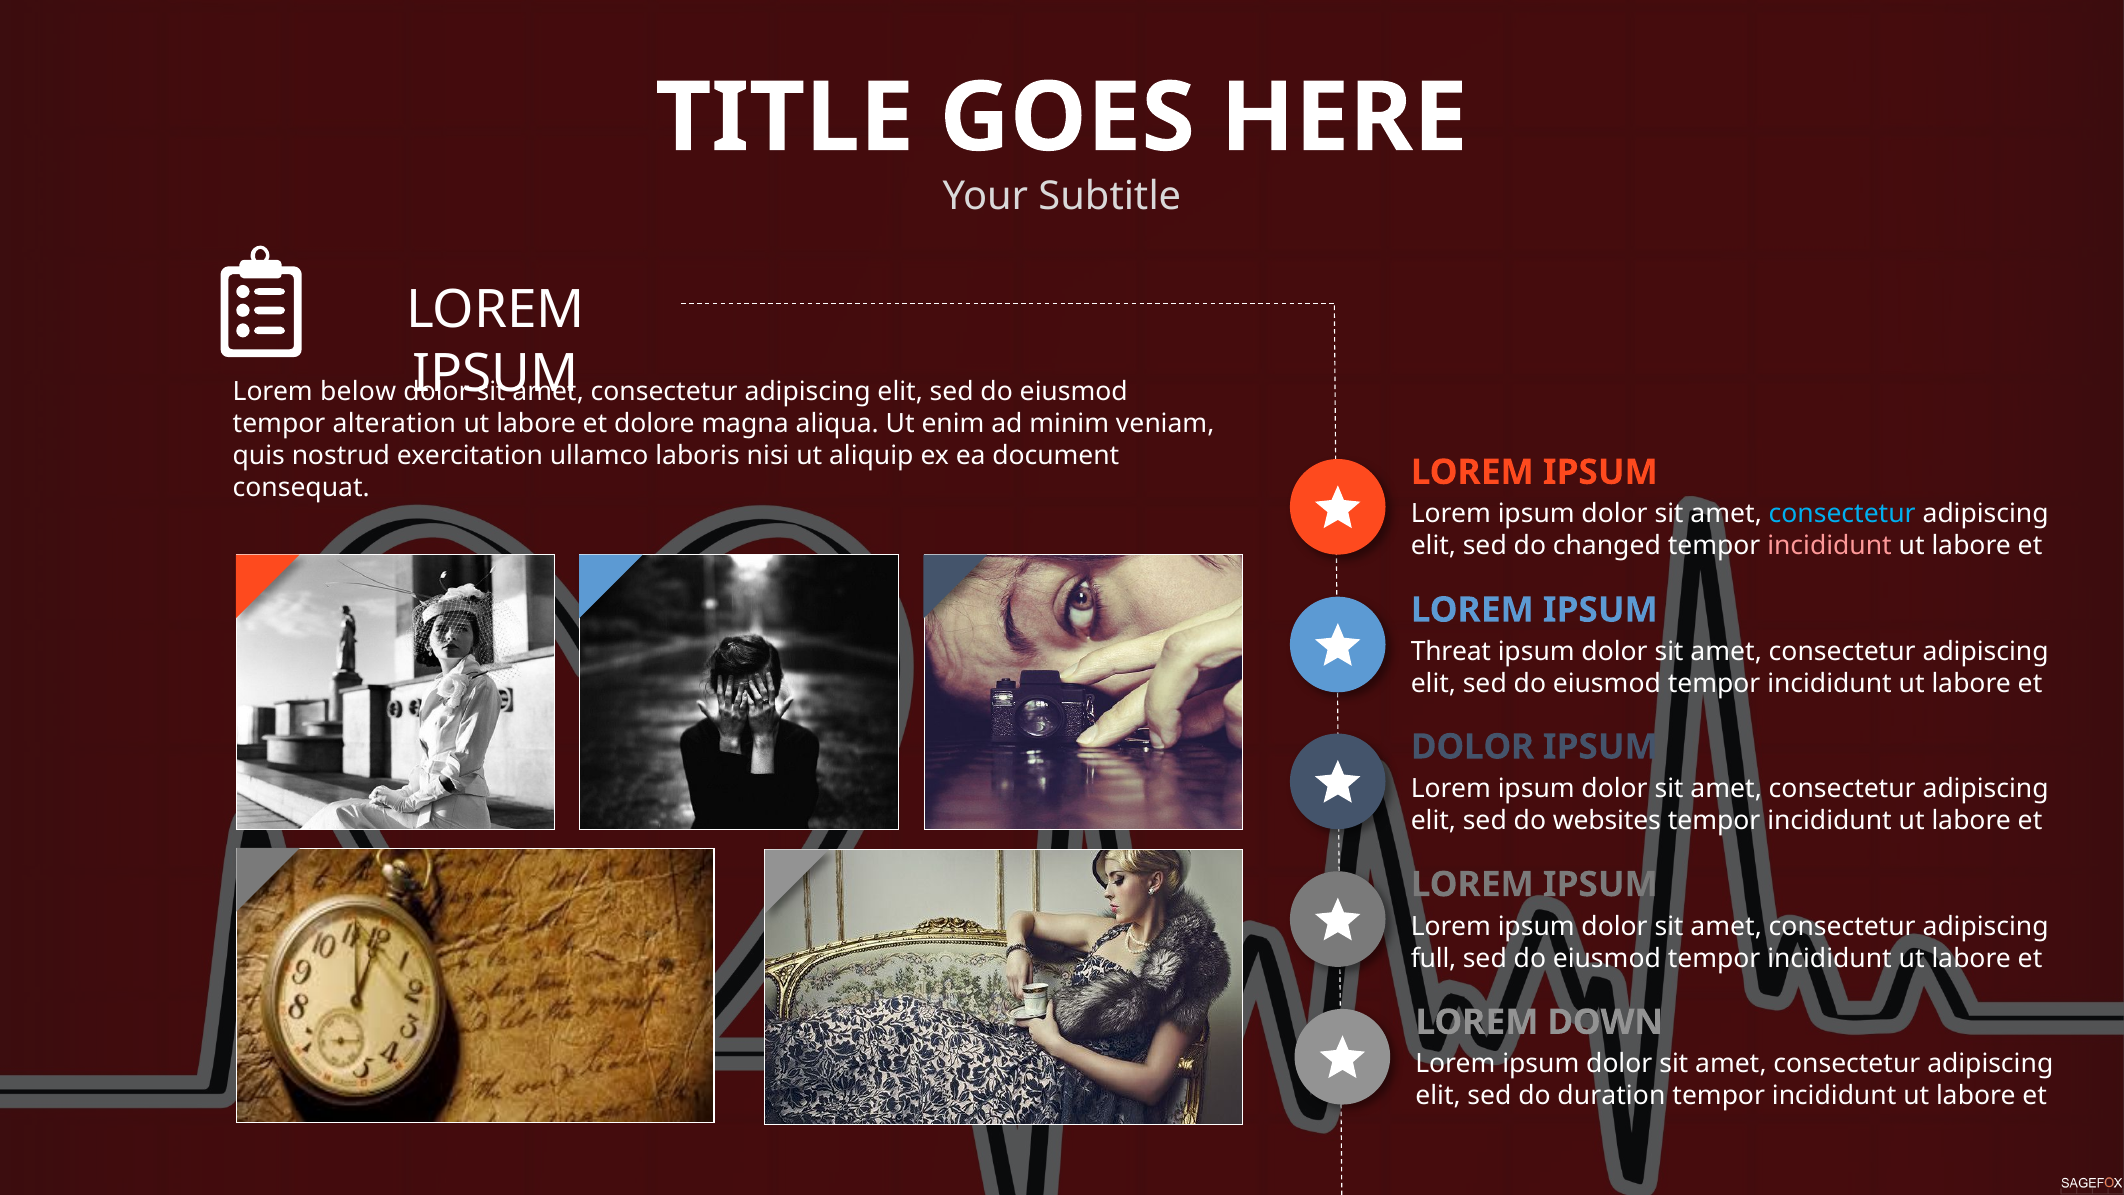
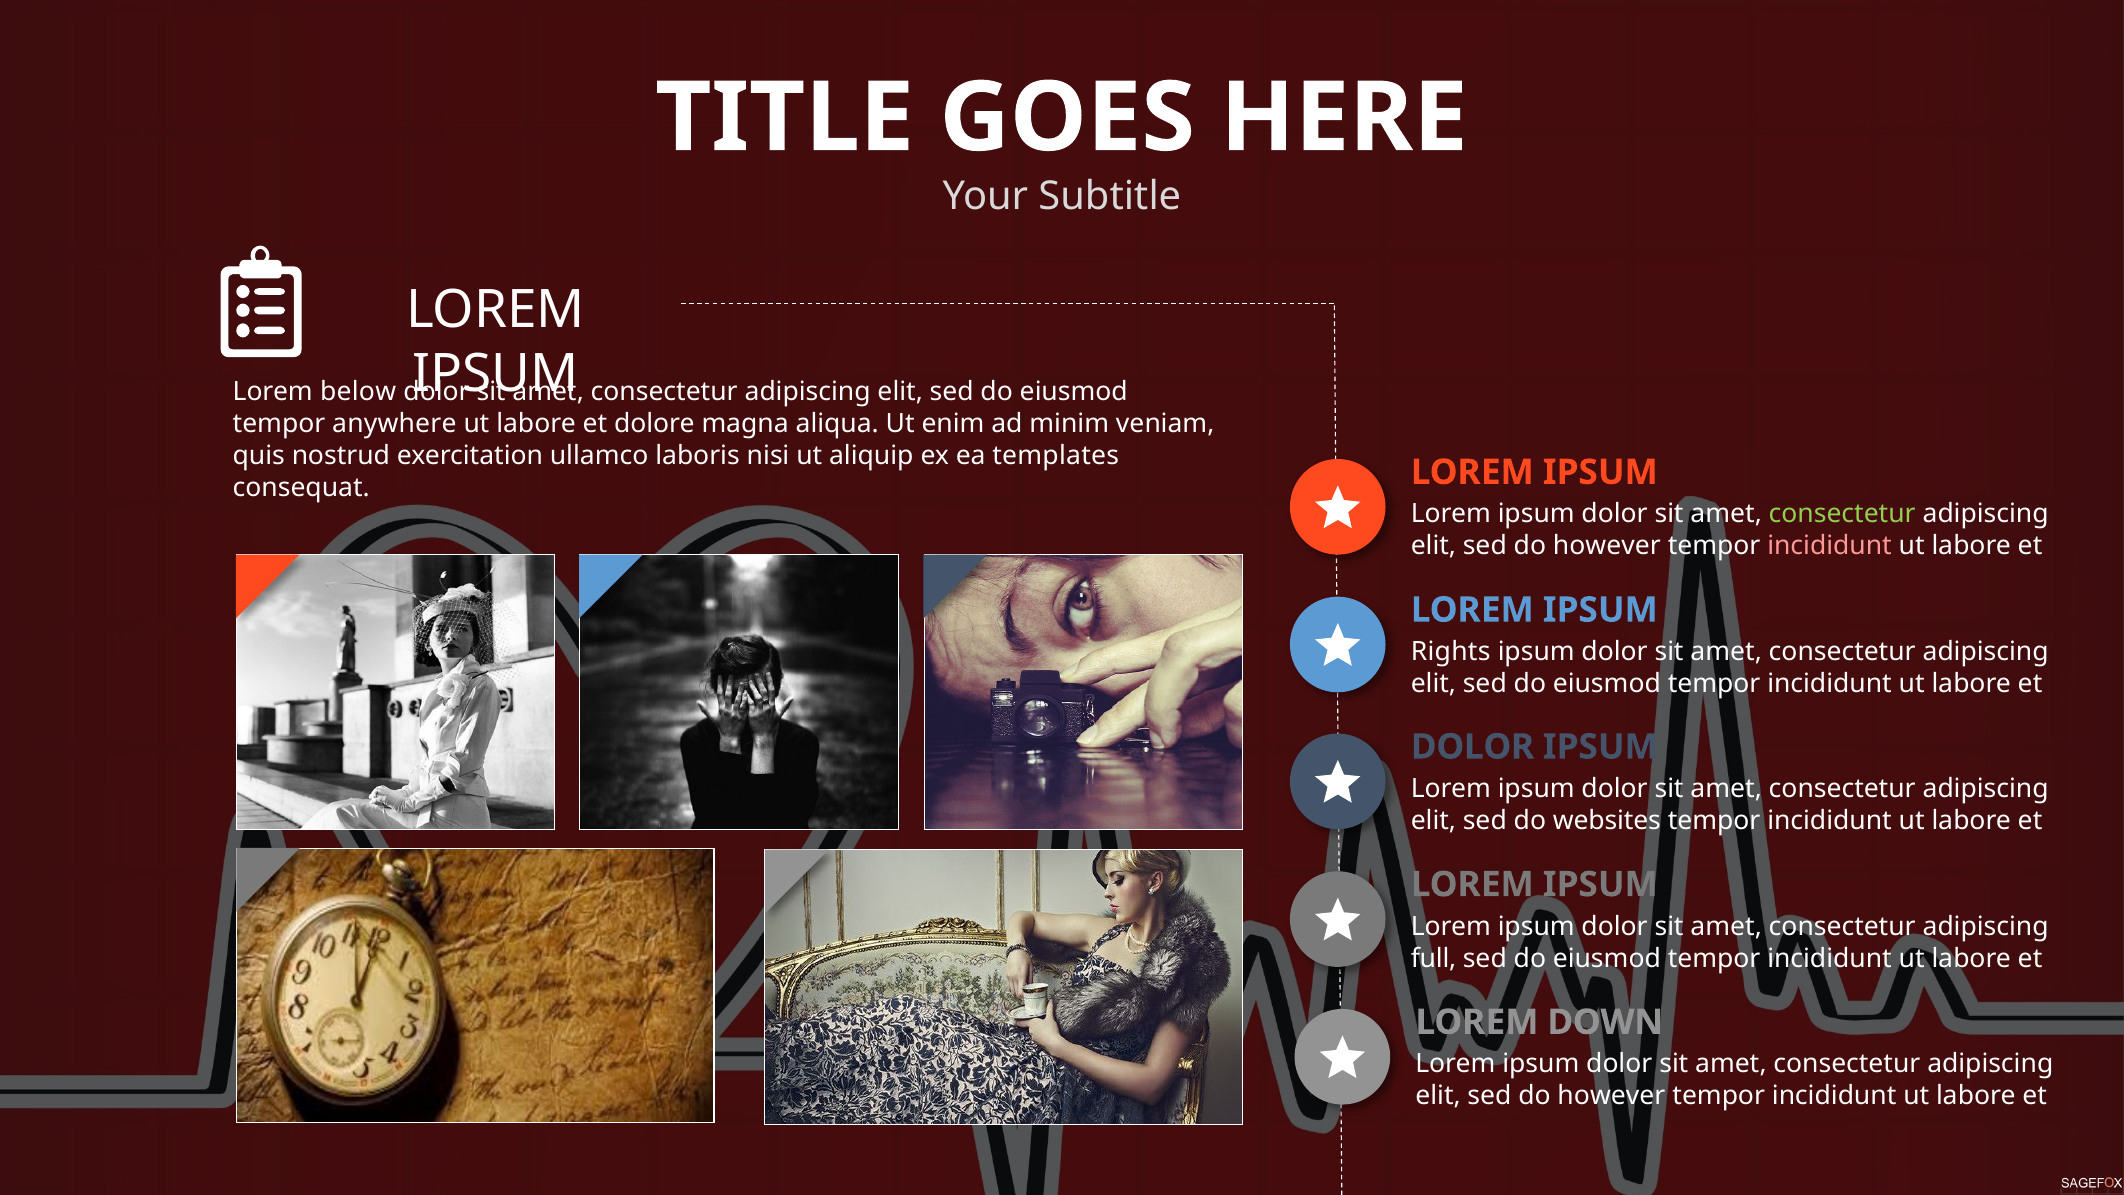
alteration: alteration -> anywhere (394, 424)
document: document -> templates (1056, 456)
consectetur colour: light blue -> light green (1842, 514)
changed: changed -> however (1607, 546)
Threat: Threat -> Rights (1451, 652)
duration: duration -> however (1611, 1096)
